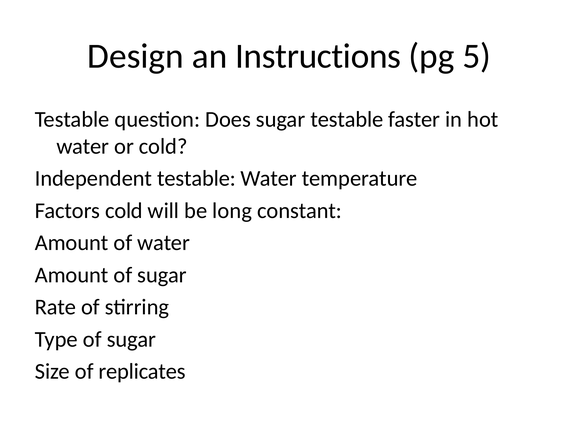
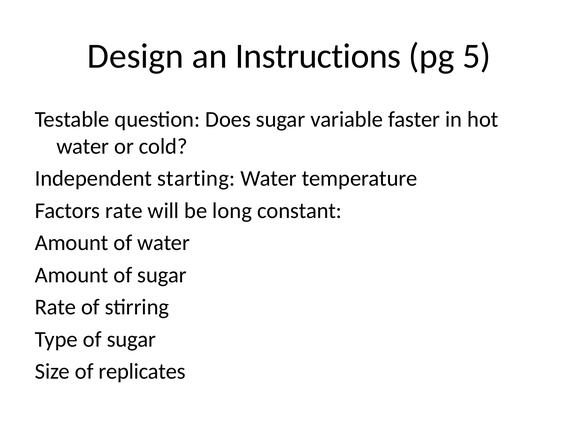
sugar testable: testable -> variable (347, 119)
Independent testable: testable -> starting (196, 179)
Factors cold: cold -> rate (124, 211)
